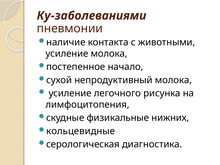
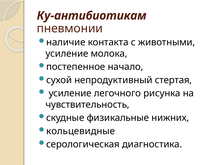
Ку-заболеваниями: Ку-заболеваниями -> Ку-антибиотикам (92, 16)
непродуктивный молока: молока -> стертая (173, 80)
лимфоцитопения: лимфоцитопения -> чувствительность (88, 105)
